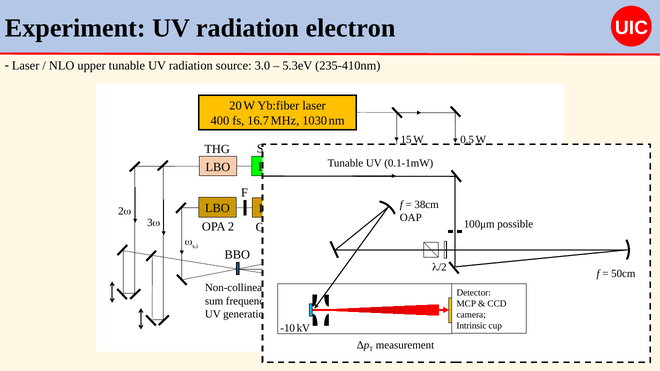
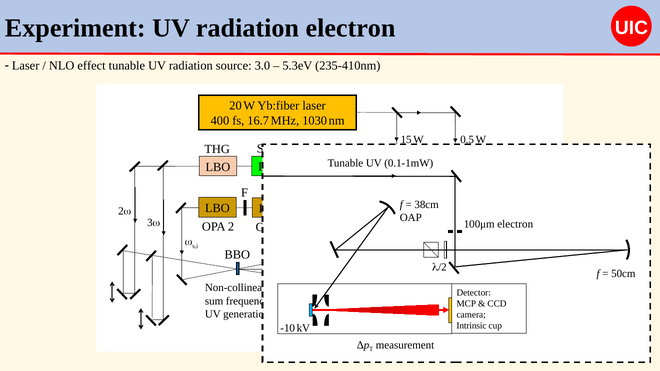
upper: upper -> effect (92, 66)
possible: possible -> electron (515, 224)
